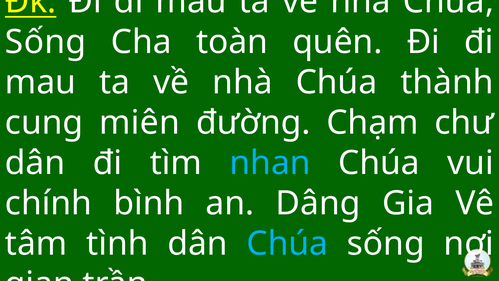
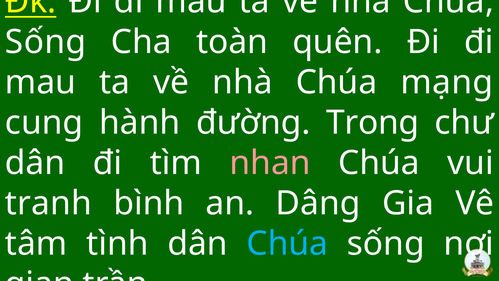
thành: thành -> mạng (447, 82)
miên: miên -> hành (140, 123)
Chạm: Chạm -> Trong (373, 123)
nhan colour: light blue -> pink (270, 163)
chính: chính -> tranh (48, 203)
